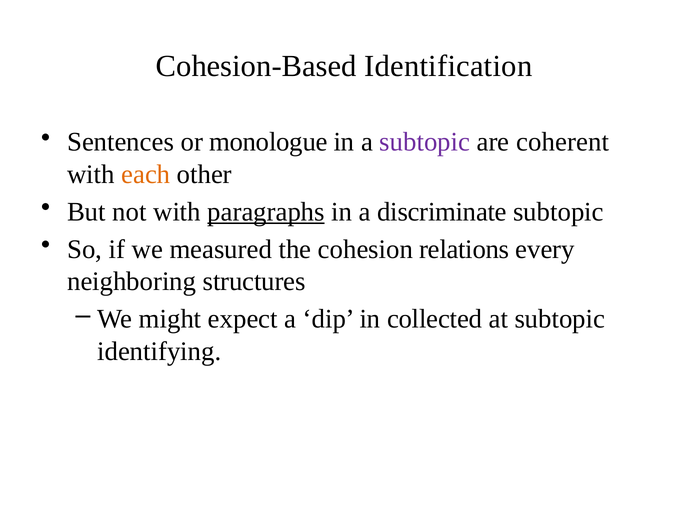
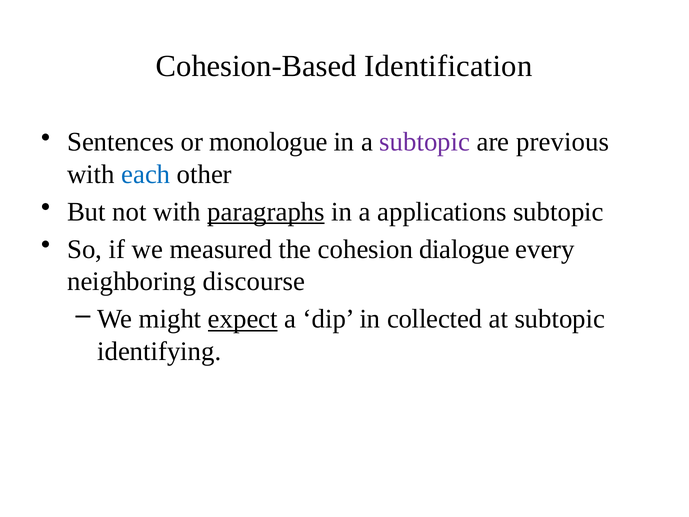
coherent: coherent -> previous (563, 142)
each colour: orange -> blue (146, 174)
discriminate: discriminate -> applications (442, 212)
relations: relations -> dialogue (464, 249)
structures: structures -> discourse (254, 281)
expect underline: none -> present (243, 319)
